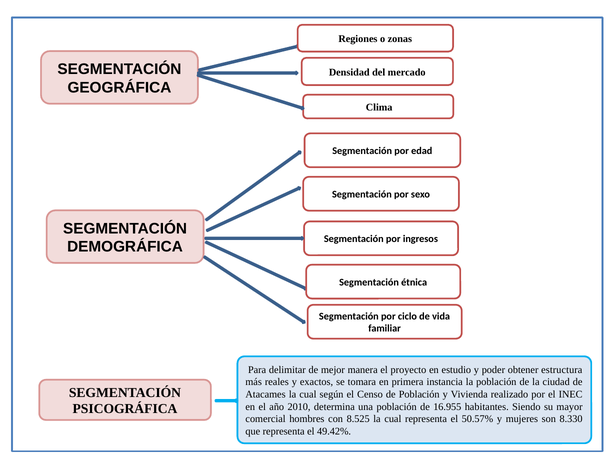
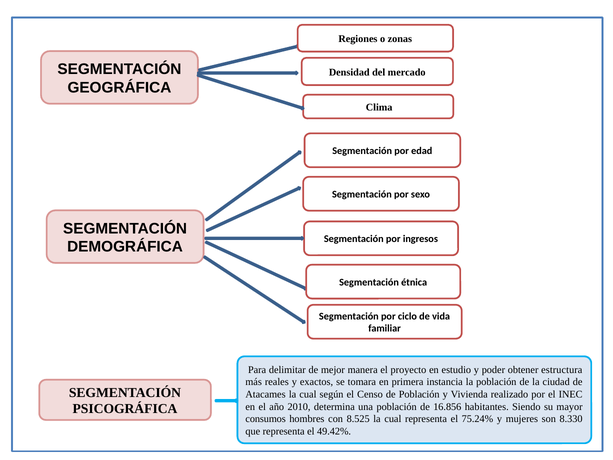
16.955: 16.955 -> 16.856 (447, 406)
comercial: comercial -> consumos (266, 419)
50.57%: 50.57% -> 75.24% (477, 419)
